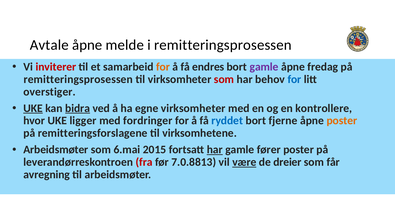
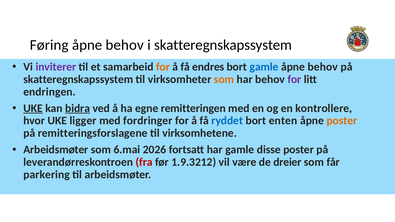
Avtale: Avtale -> Føring (49, 45)
melde: melde -> behov (125, 45)
i remitteringsprosessen: remitteringsprosessen -> skatteregnskapssystem (223, 45)
inviterer colour: red -> purple (56, 67)
gamle colour: purple -> blue (264, 67)
fredag: fredag -> behov (323, 67)
remitteringsprosessen: remitteringsprosessen -> skatteregnskapssystem (78, 79)
som colour: red -> orange (224, 79)
for colour: blue -> purple (294, 79)
overstiger: overstiger -> endringen (50, 92)
egne virksomheter: virksomheter -> remitteringen (193, 108)
fjerne: fjerne -> enten (283, 121)
2015: 2015 -> 2026 (155, 150)
har underline: present -> none (215, 150)
fører: fører -> disse (269, 150)
7.0.8813: 7.0.8813 -> 1.9.3212 (194, 162)
være underline: present -> none (244, 162)
avregning: avregning -> parkering (47, 175)
